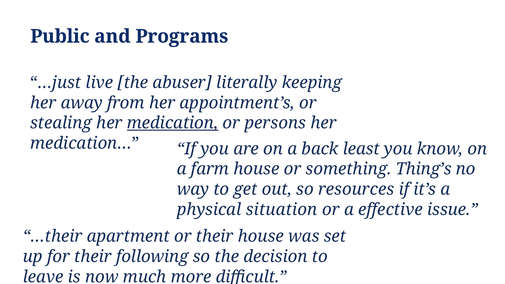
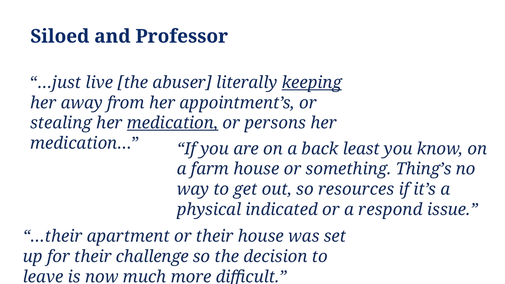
Public: Public -> Siloed (60, 36)
Programs: Programs -> Professor (182, 36)
keeping underline: none -> present (312, 83)
situation: situation -> indicated (282, 210)
effective: effective -> respond (390, 210)
following: following -> challenge (152, 257)
